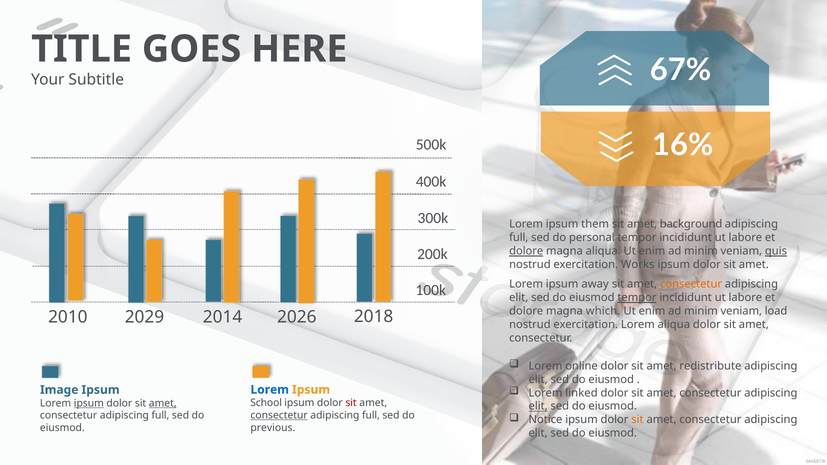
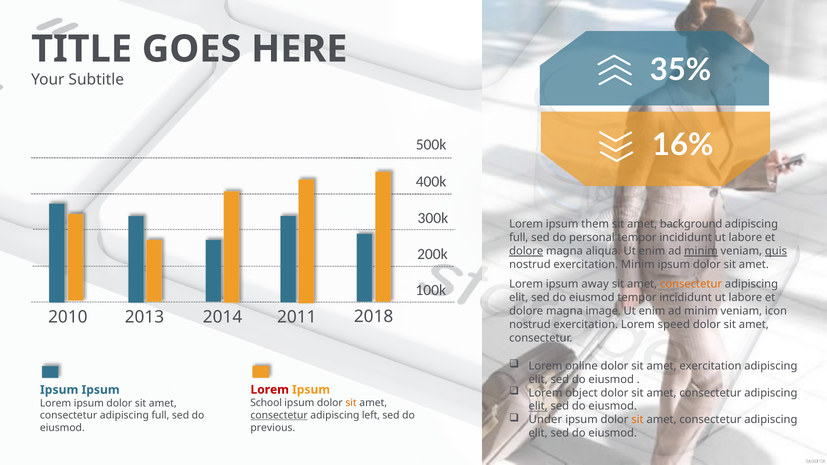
67%: 67% -> 35% (681, 70)
minim underline: none -> present (701, 251)
exercitation Works: Works -> Minim (638, 265)
tempor underline: present -> none (637, 298)
which: which -> image (603, 311)
load: load -> icon (776, 311)
2029: 2029 -> 2013 (144, 317)
2026: 2026 -> 2011 (297, 317)
Lorem aliqua: aliqua -> speed (674, 325)
amet redistribute: redistribute -> exercitation (710, 366)
linked: linked -> object (581, 393)
Lorem colour: blue -> red (270, 390)
Image: Image -> Ipsum (59, 390)
sit colour: red -> orange (351, 403)
ipsum underline: present -> none (89, 403)
amet underline: present -> none (163, 403)
full: full -> left (371, 416)
Notice: Notice -> Under (545, 420)
